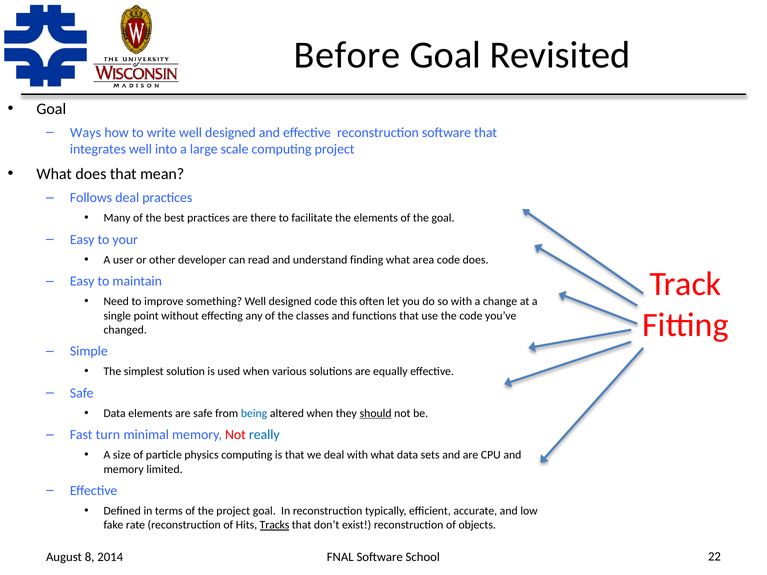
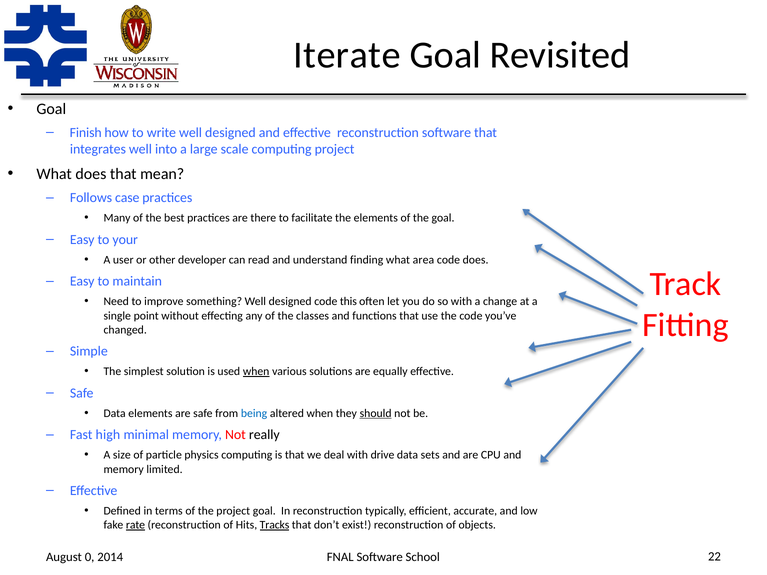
Before: Before -> Iterate (347, 55)
Ways: Ways -> Finish (86, 133)
Follows deal: deal -> case (127, 198)
when underline: none -> present (256, 372)
turn: turn -> high (108, 435)
really colour: blue -> black (264, 435)
with what: what -> drive (383, 455)
rate underline: none -> present (135, 525)
8: 8 -> 0 (90, 557)
